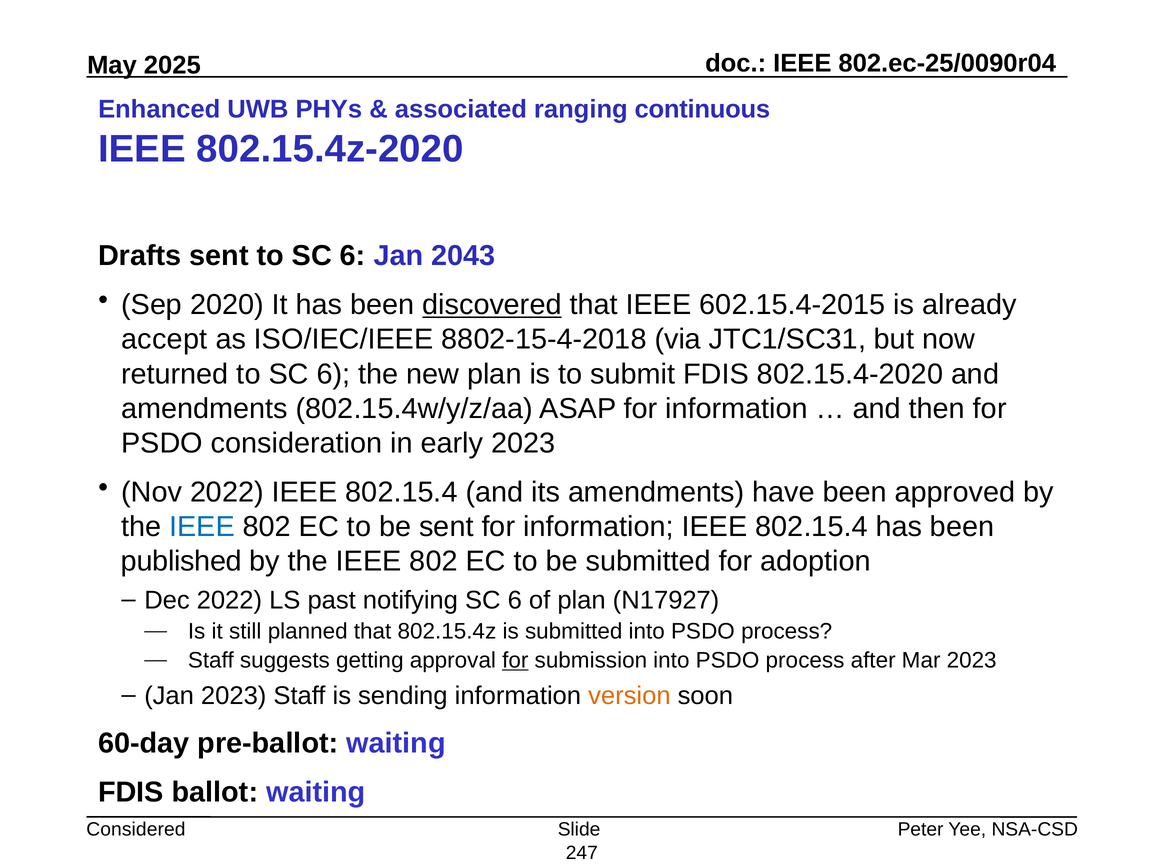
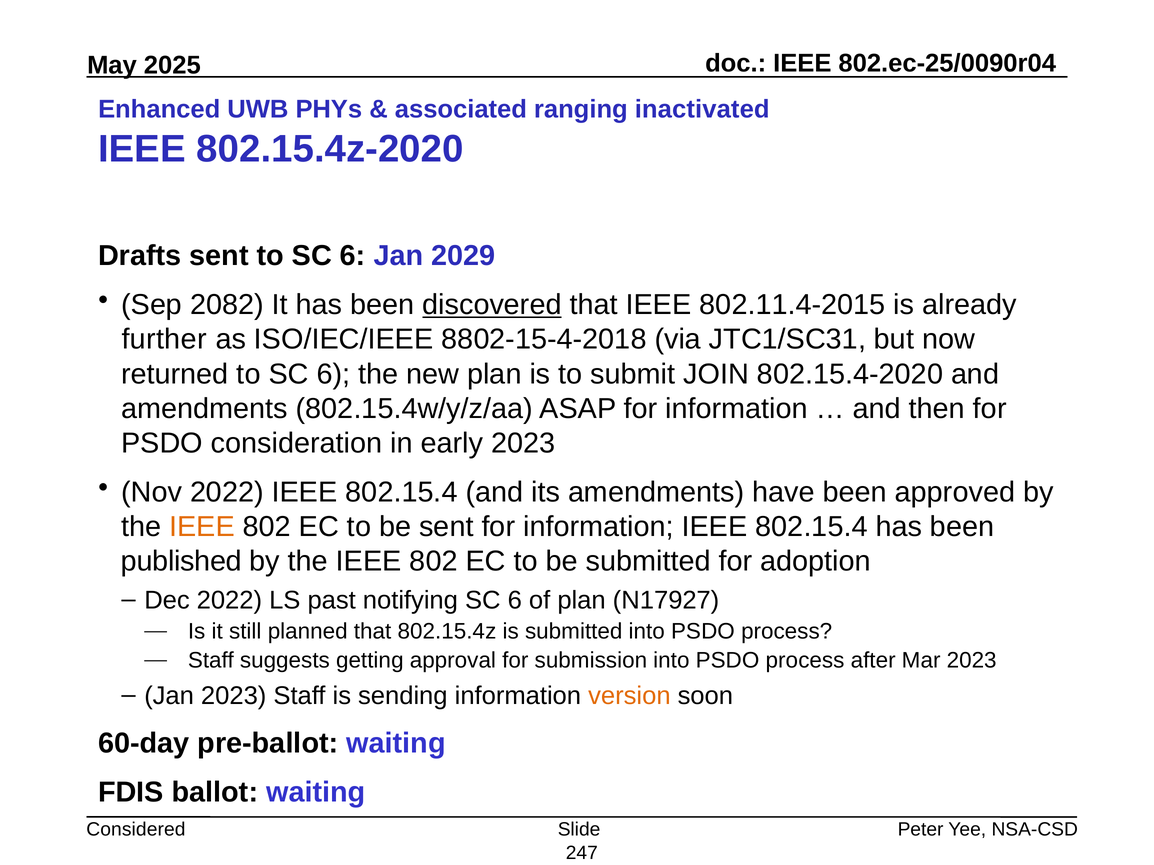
continuous: continuous -> inactivated (702, 110)
2043: 2043 -> 2029 (463, 256)
2020: 2020 -> 2082 (227, 305)
602.15.4-2015: 602.15.4-2015 -> 802.11.4-2015 (792, 305)
accept: accept -> further (164, 340)
submit FDIS: FDIS -> JOIN (716, 374)
IEEE colour: blue -> orange (202, 527)
for underline: present -> none (515, 661)
